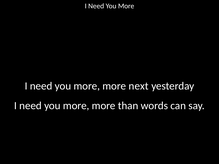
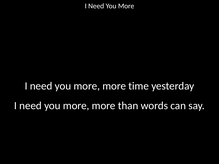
next: next -> time (139, 86)
